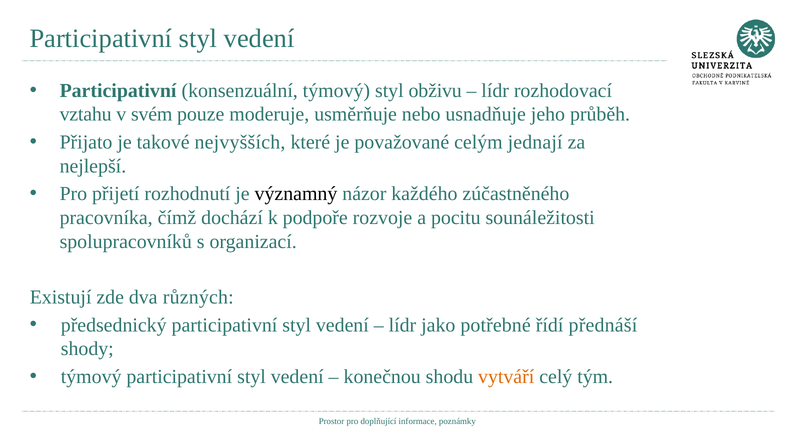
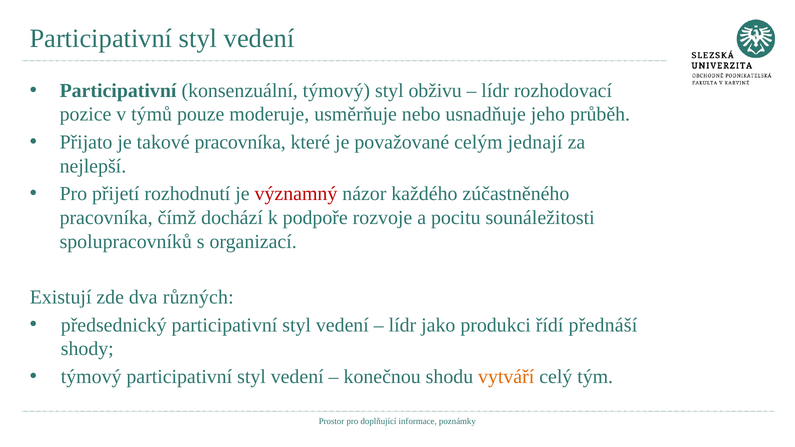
vztahu: vztahu -> pozice (86, 114)
svém: svém -> týmů (152, 114)
takové nejvyšších: nejvyšších -> pracovníka (240, 142)
významný colour: black -> red (296, 194)
potřebné: potřebné -> produkci (496, 325)
